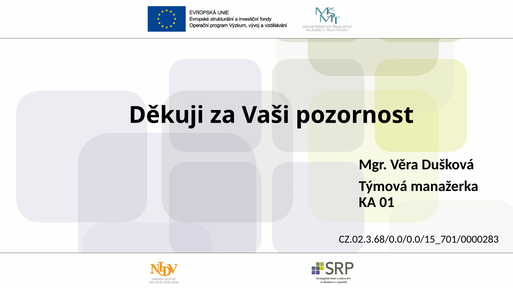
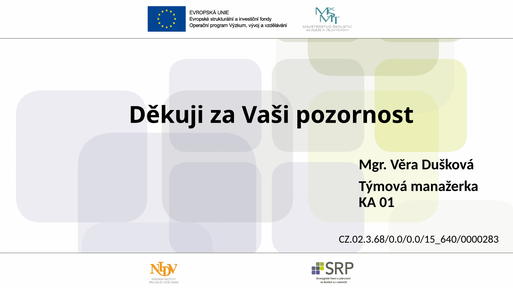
CZ.02.3.68/0.0/0.0/15_701/0000283: CZ.02.3.68/0.0/0.0/15_701/0000283 -> CZ.02.3.68/0.0/0.0/15_640/0000283 (419, 240)
